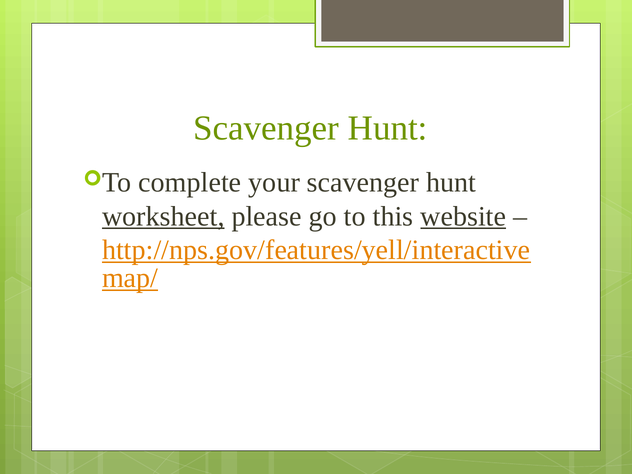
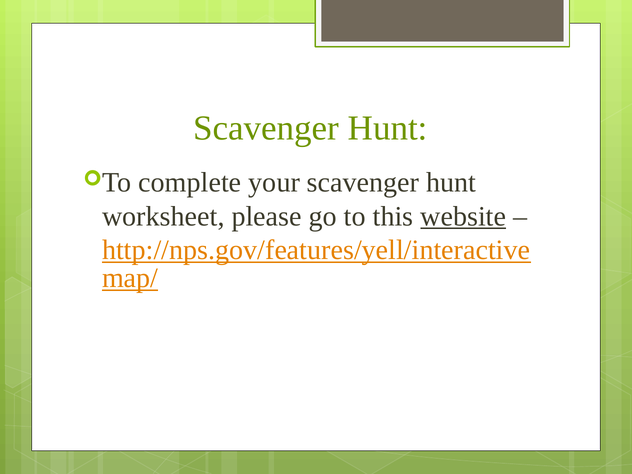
worksheet underline: present -> none (163, 216)
